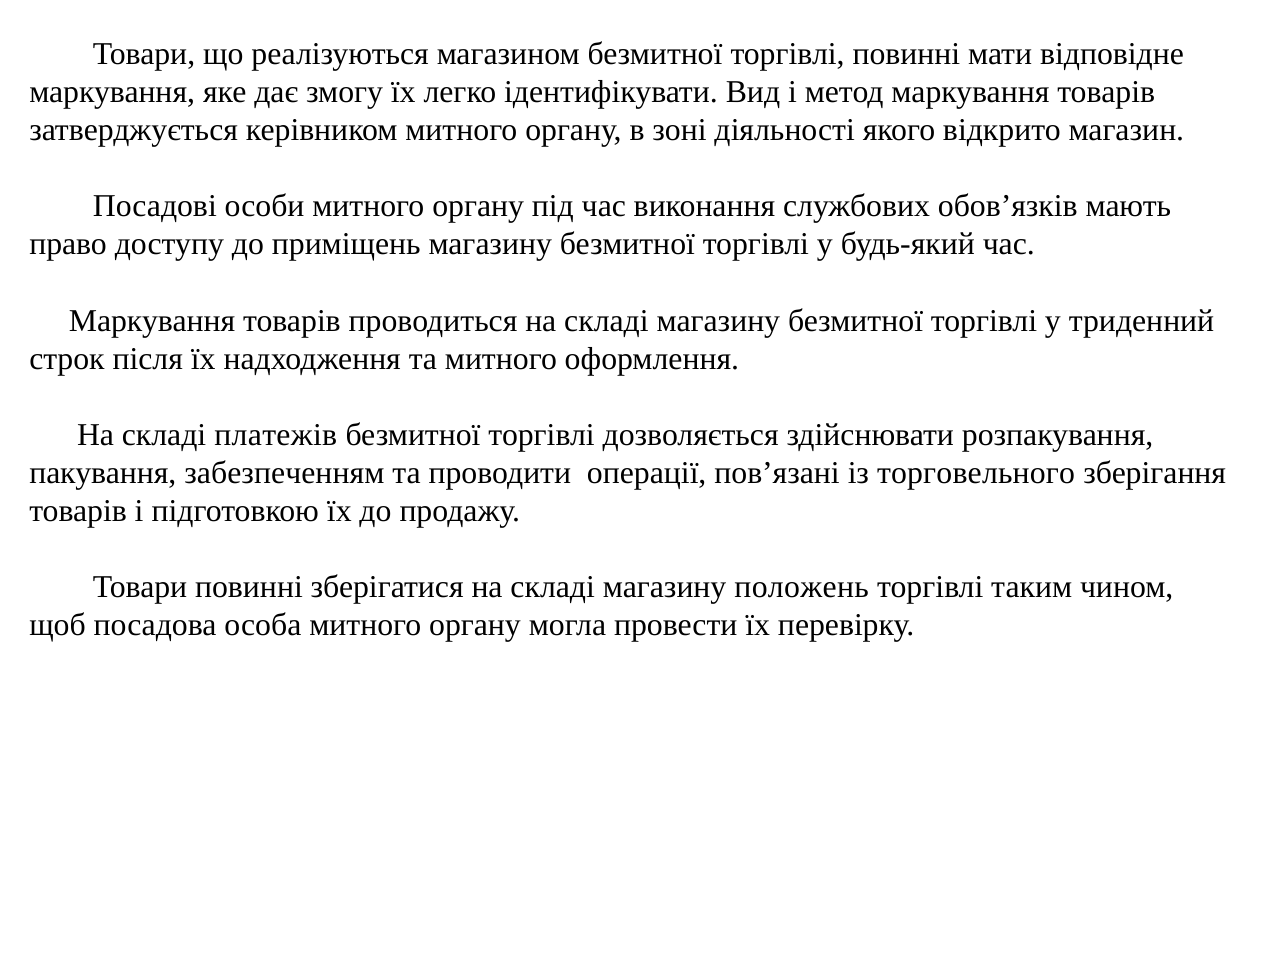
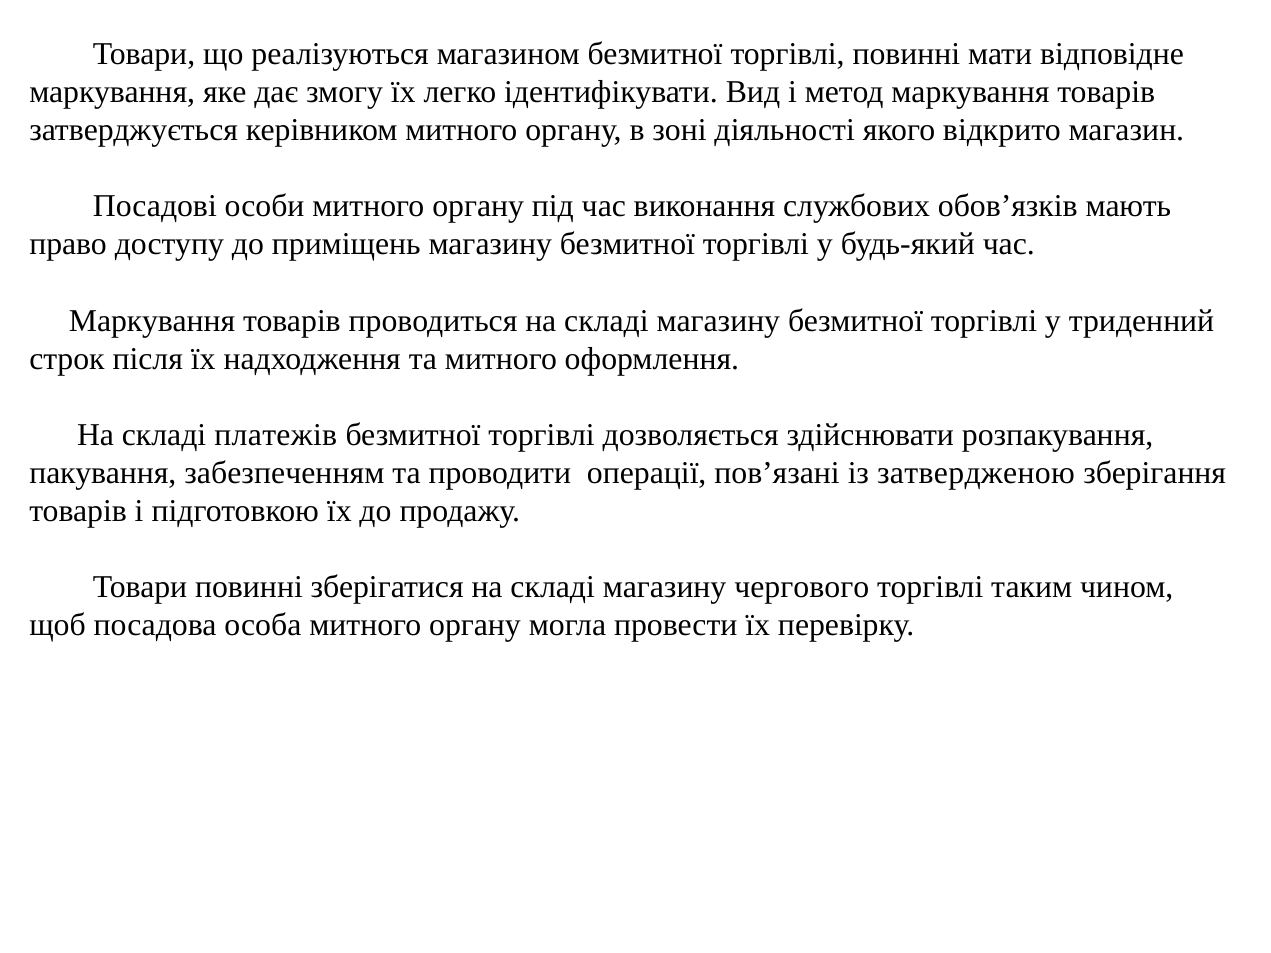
торговельного: торговельного -> затвердженою (976, 473)
положень: положень -> чергового (802, 588)
